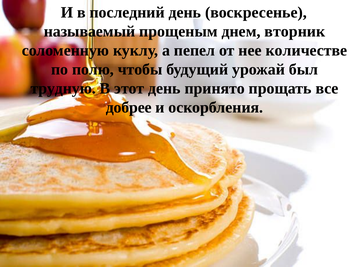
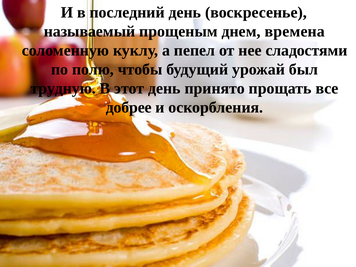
вторник: вторник -> времена (295, 31)
количестве: количестве -> сладостями (306, 50)
